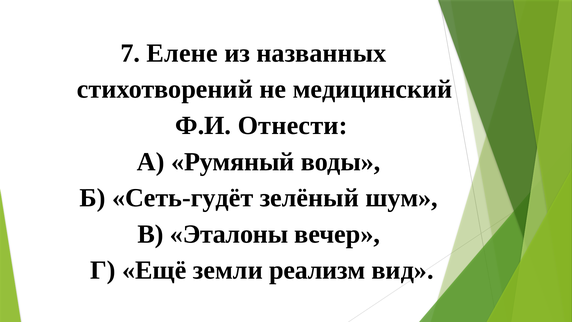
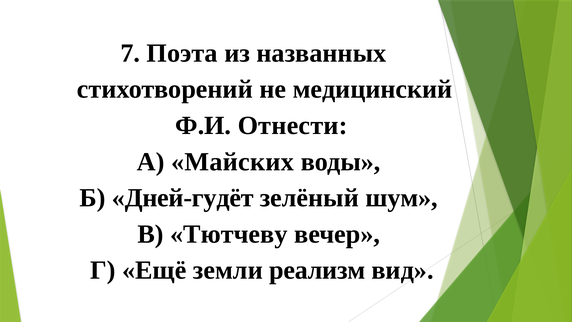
Елене: Елене -> Поэта (182, 53)
Румяный: Румяный -> Майских (233, 162)
Сеть-гудёт: Сеть-гудёт -> Дней-гудёт (183, 198)
Эталоны: Эталоны -> Тютчеву (229, 234)
